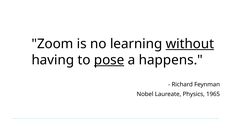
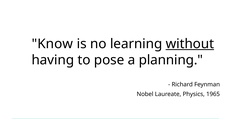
Zoom: Zoom -> Know (52, 44)
pose underline: present -> none (109, 60)
happens: happens -> planning (171, 60)
